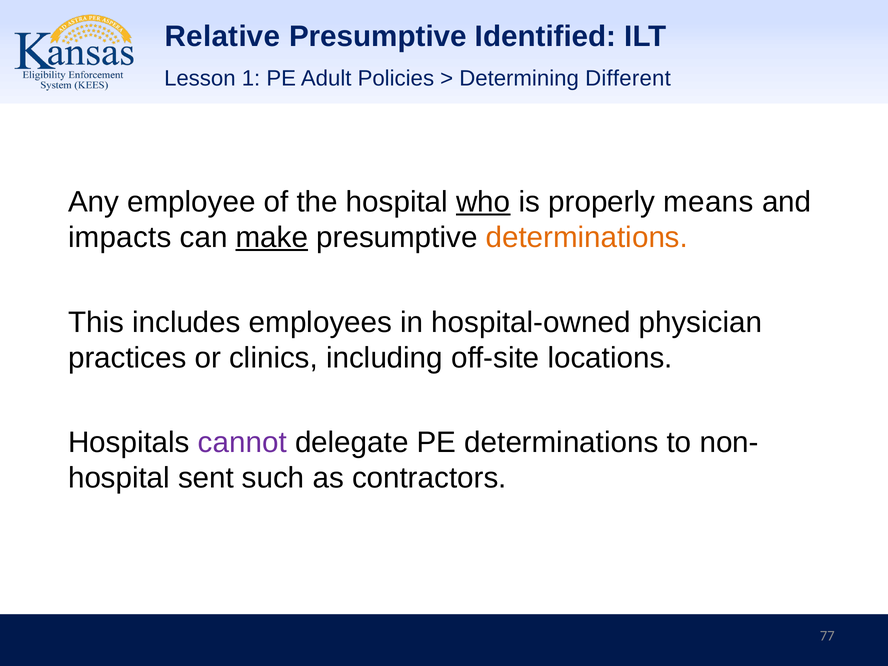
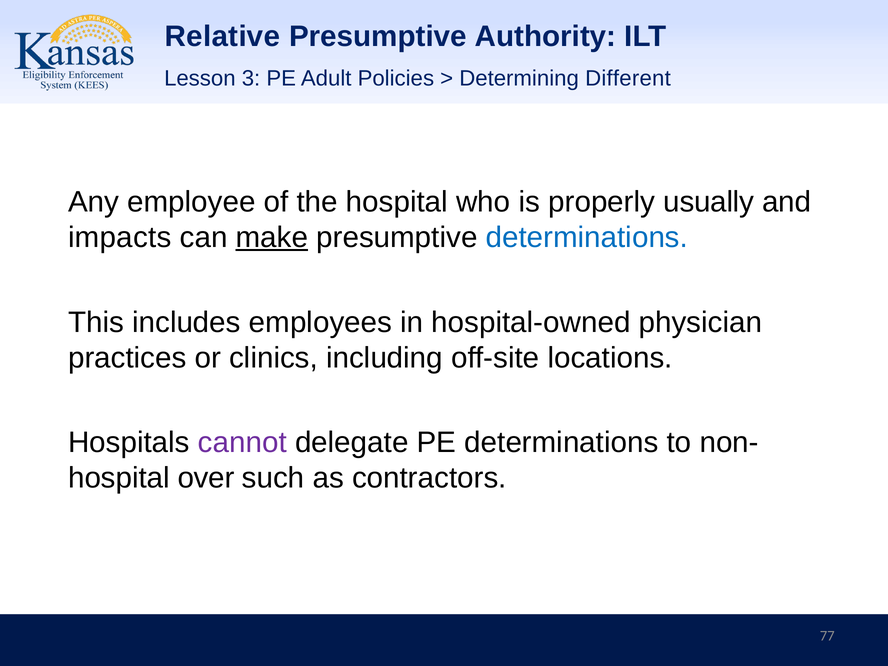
Identified: Identified -> Authority (546, 37)
1: 1 -> 3 (251, 78)
who underline: present -> none (483, 202)
means: means -> usually (709, 202)
determinations colour: orange -> blue (587, 237)
sent: sent -> over (206, 478)
